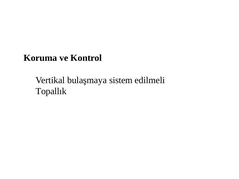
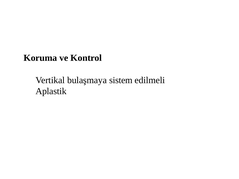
Topallık: Topallık -> Aplastik (51, 91)
